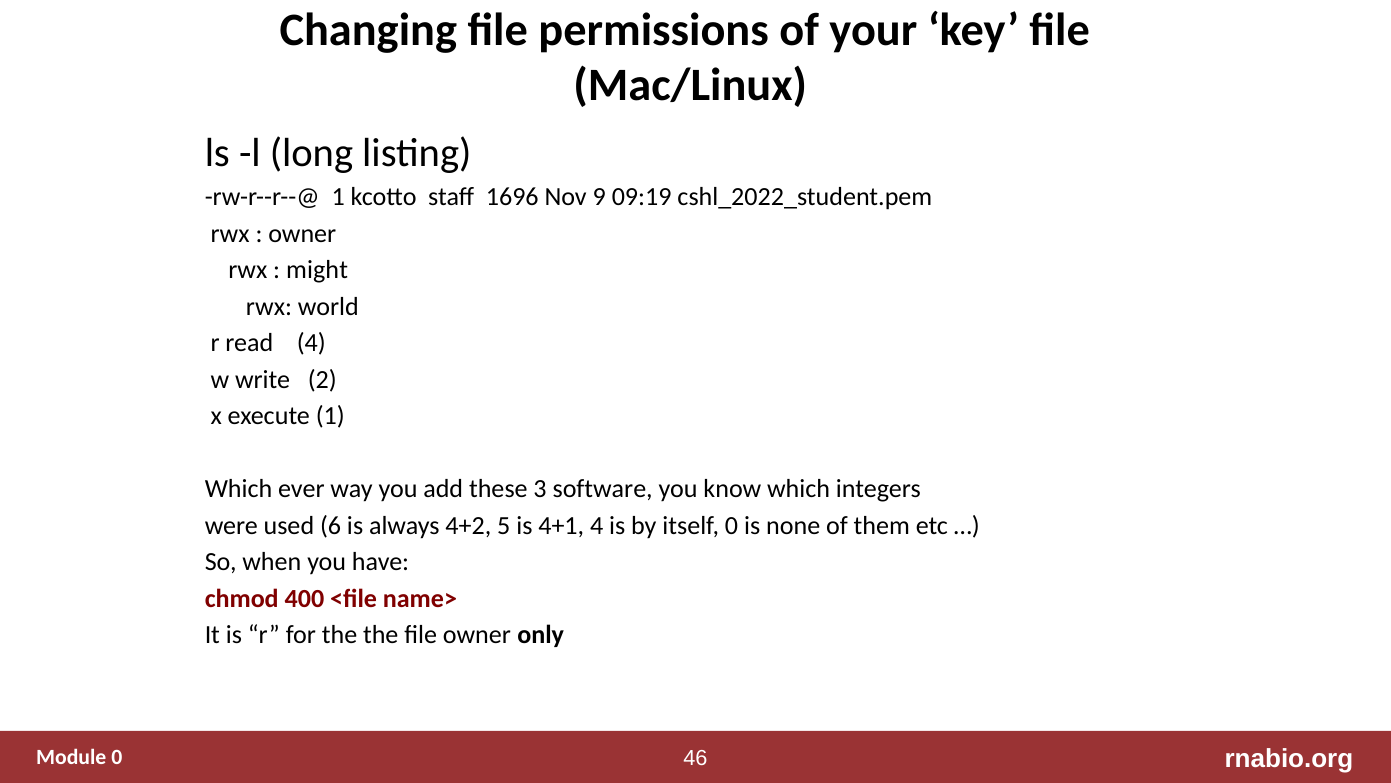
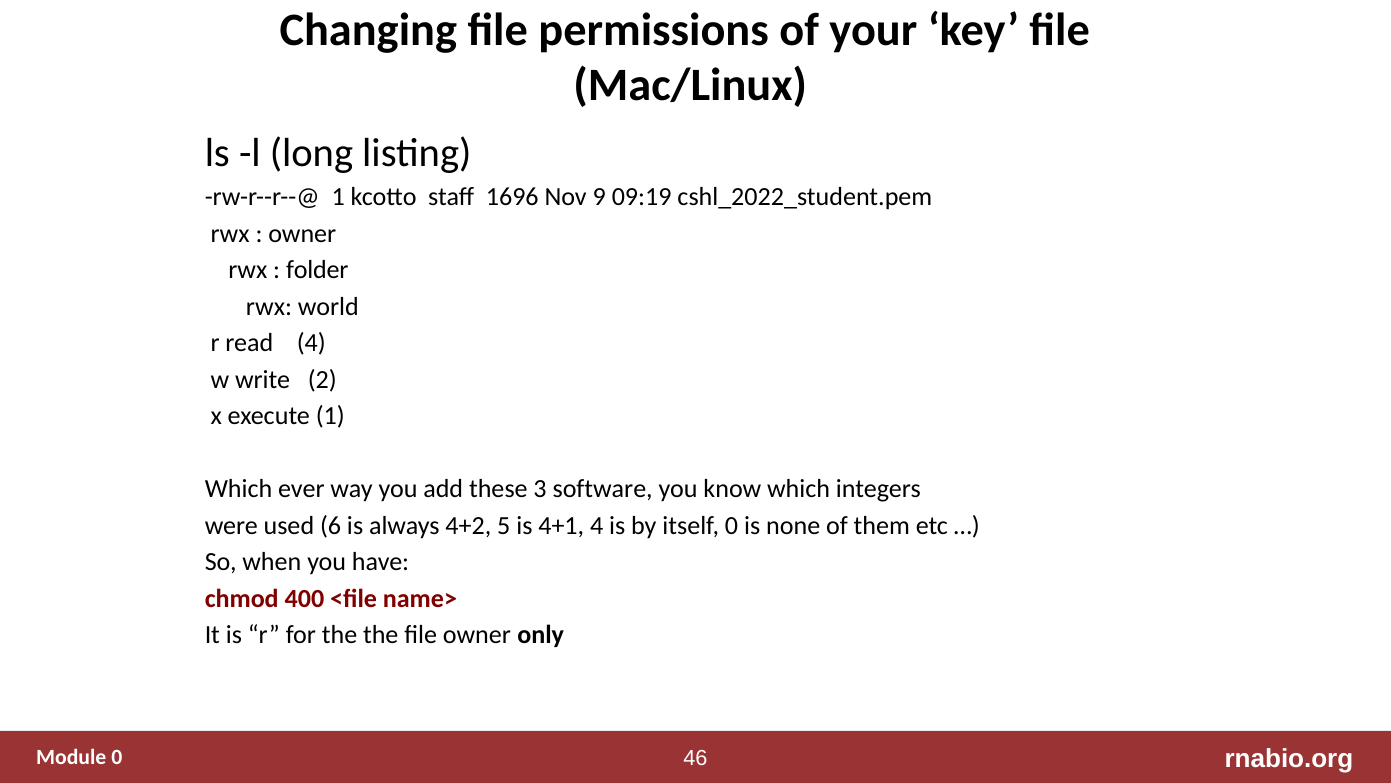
might: might -> folder (317, 270)
